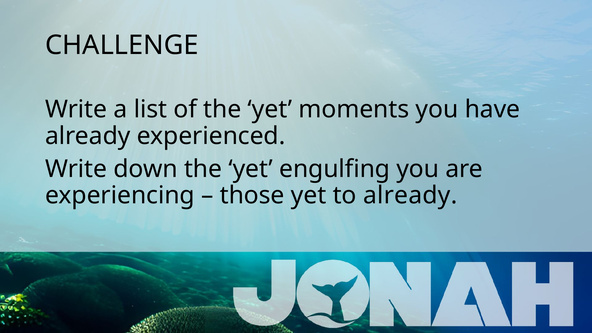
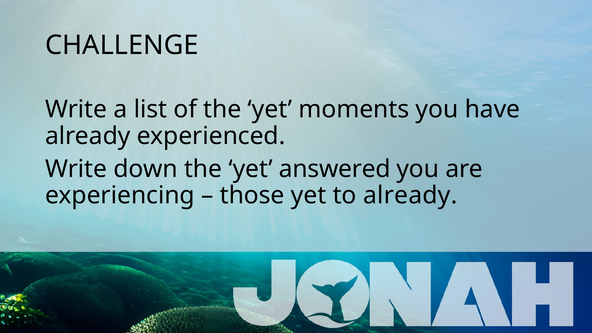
engulfing: engulfing -> answered (335, 169)
